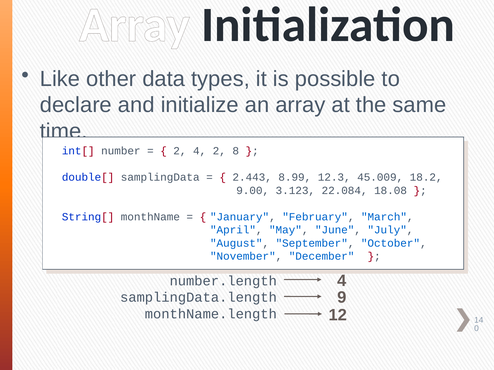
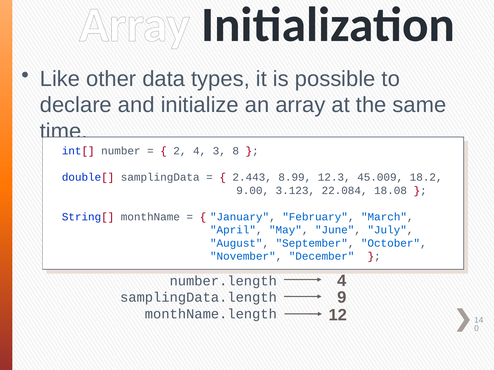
4 2: 2 -> 3 (219, 151)
